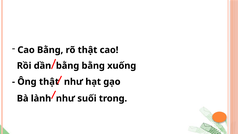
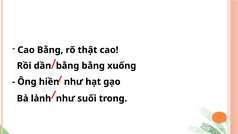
Ông thật: thật -> hiền (49, 82)
